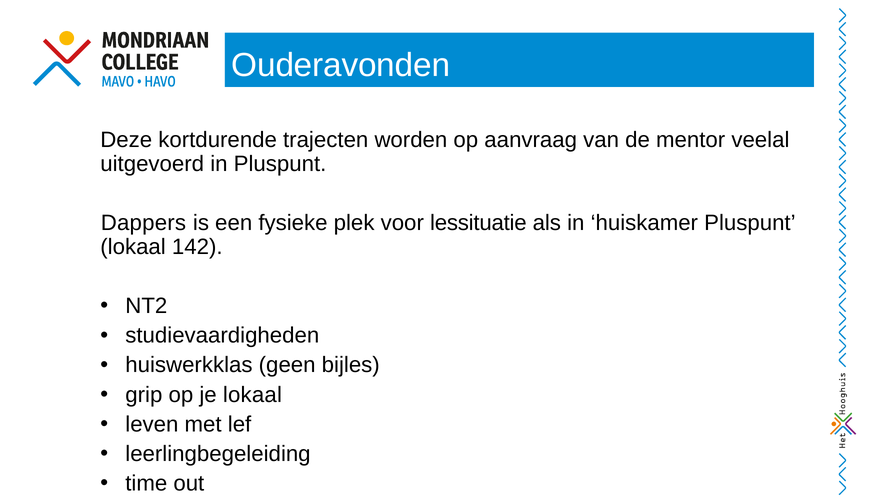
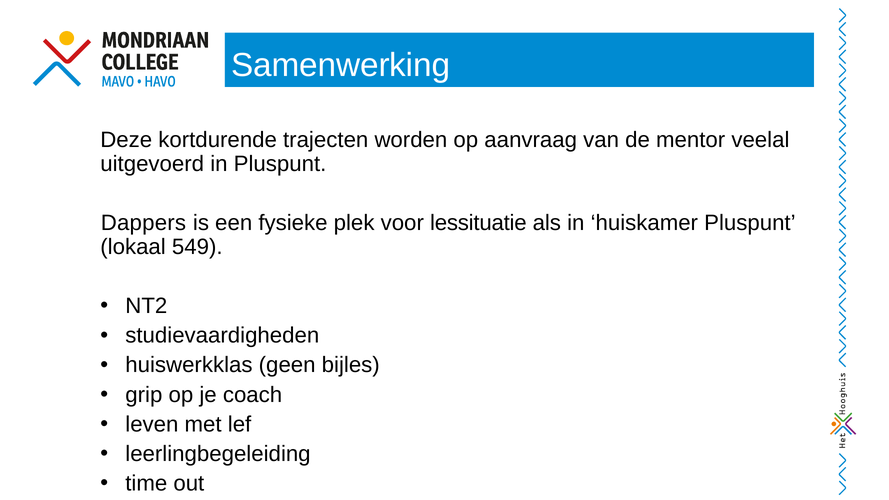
Ouderavonden: Ouderavonden -> Samenwerking (341, 65)
142: 142 -> 549 (197, 247)
je lokaal: lokaal -> coach (253, 395)
